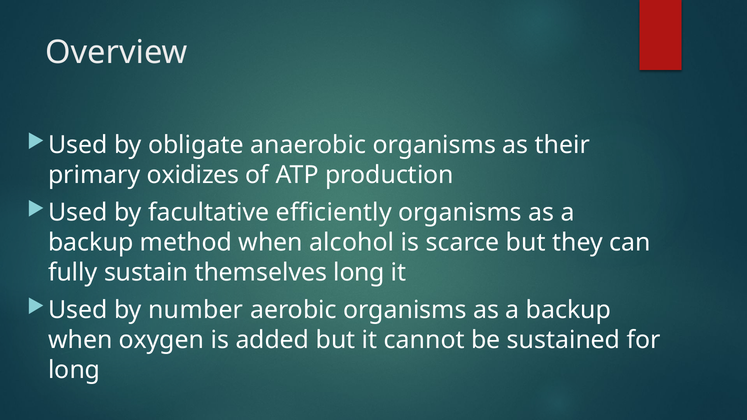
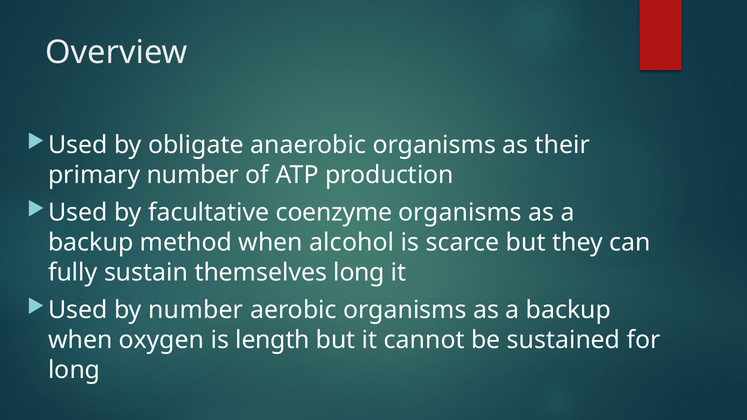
primary oxidizes: oxidizes -> number (193, 175)
efficiently: efficiently -> coenzyme (334, 213)
added: added -> length (273, 340)
